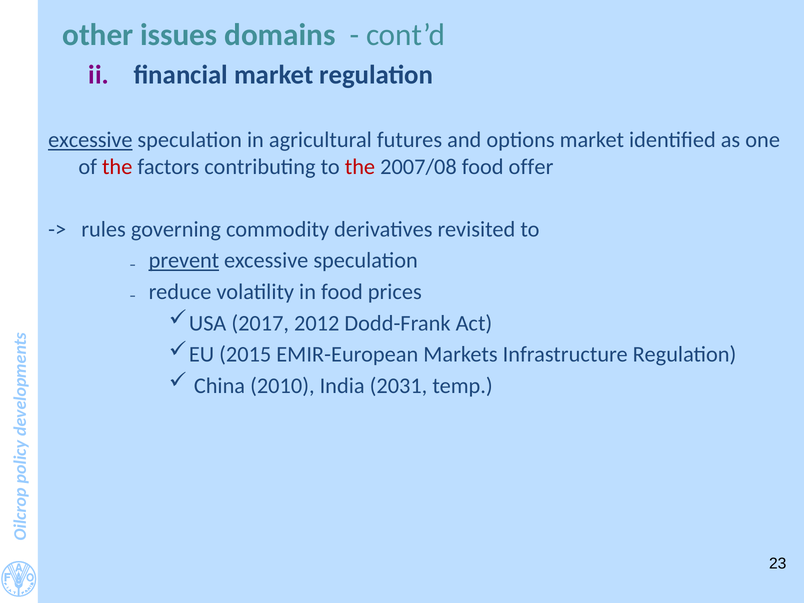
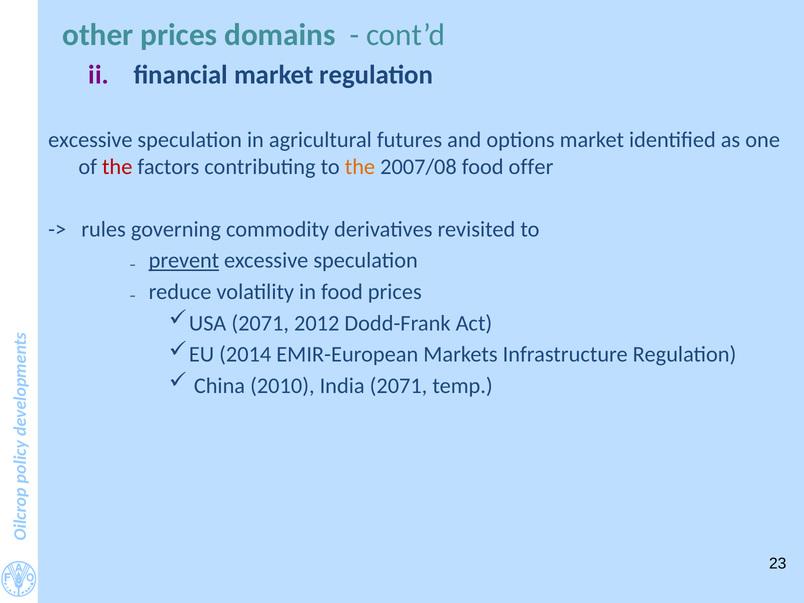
other issues: issues -> prices (179, 35)
excessive underline: present -> none (90, 140)
the colour: red -> orange (360, 167)
USA 2017: 2017 -> 2071 (260, 323)
2015: 2015 -> 2014 (245, 354)
India 2031: 2031 -> 2071 (398, 386)
